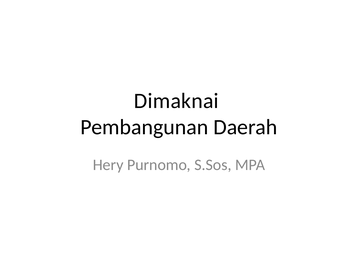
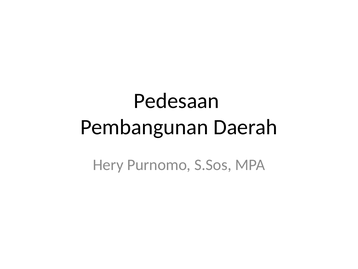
Dimaknai: Dimaknai -> Pedesaan (176, 101)
